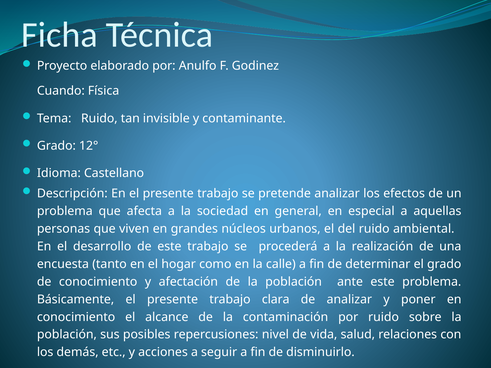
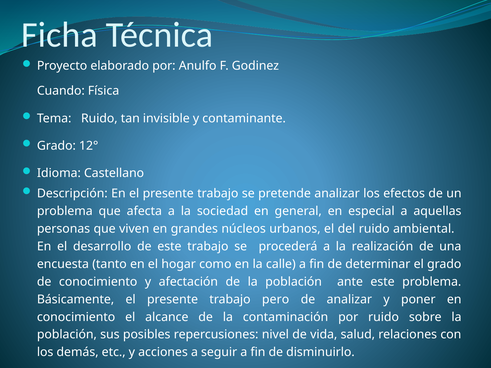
clara: clara -> pero (276, 299)
